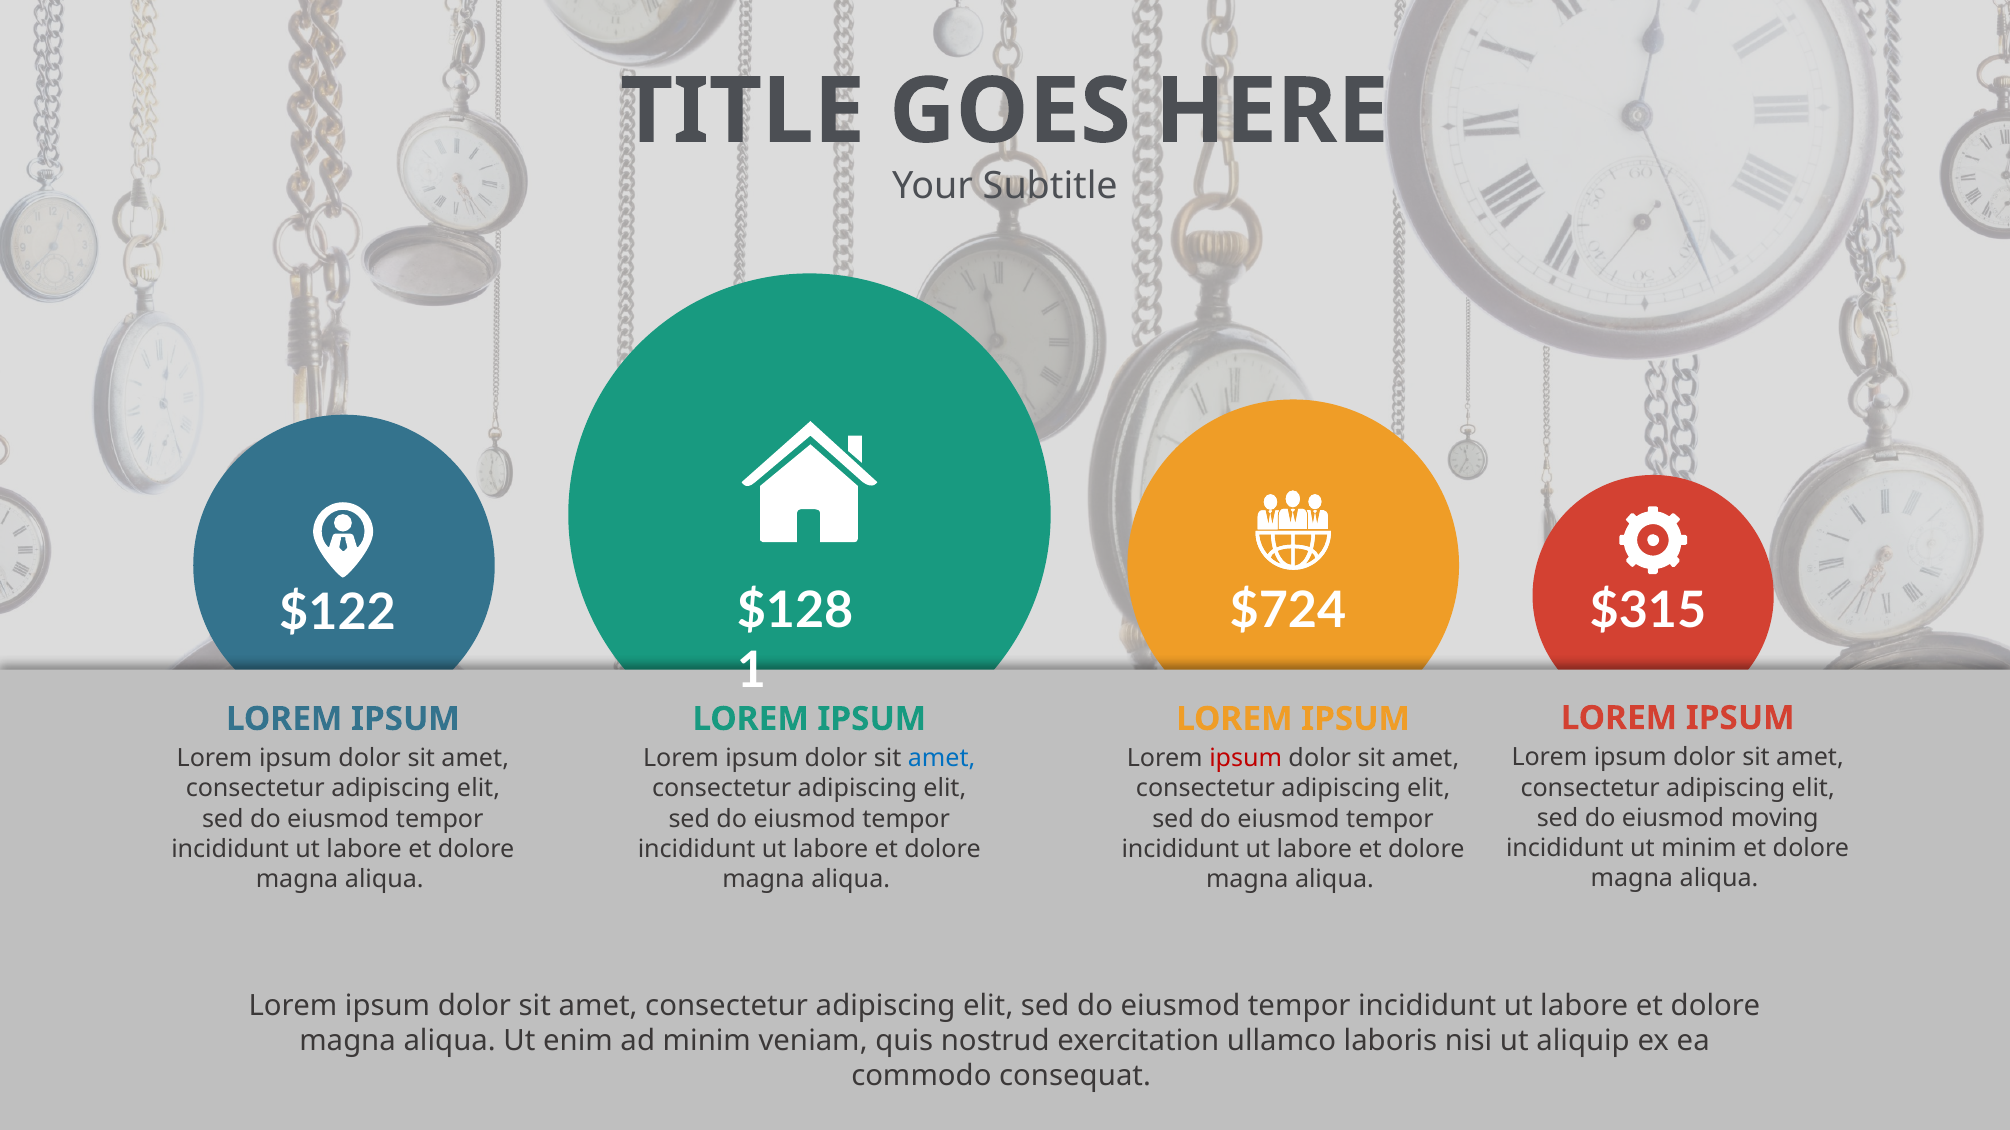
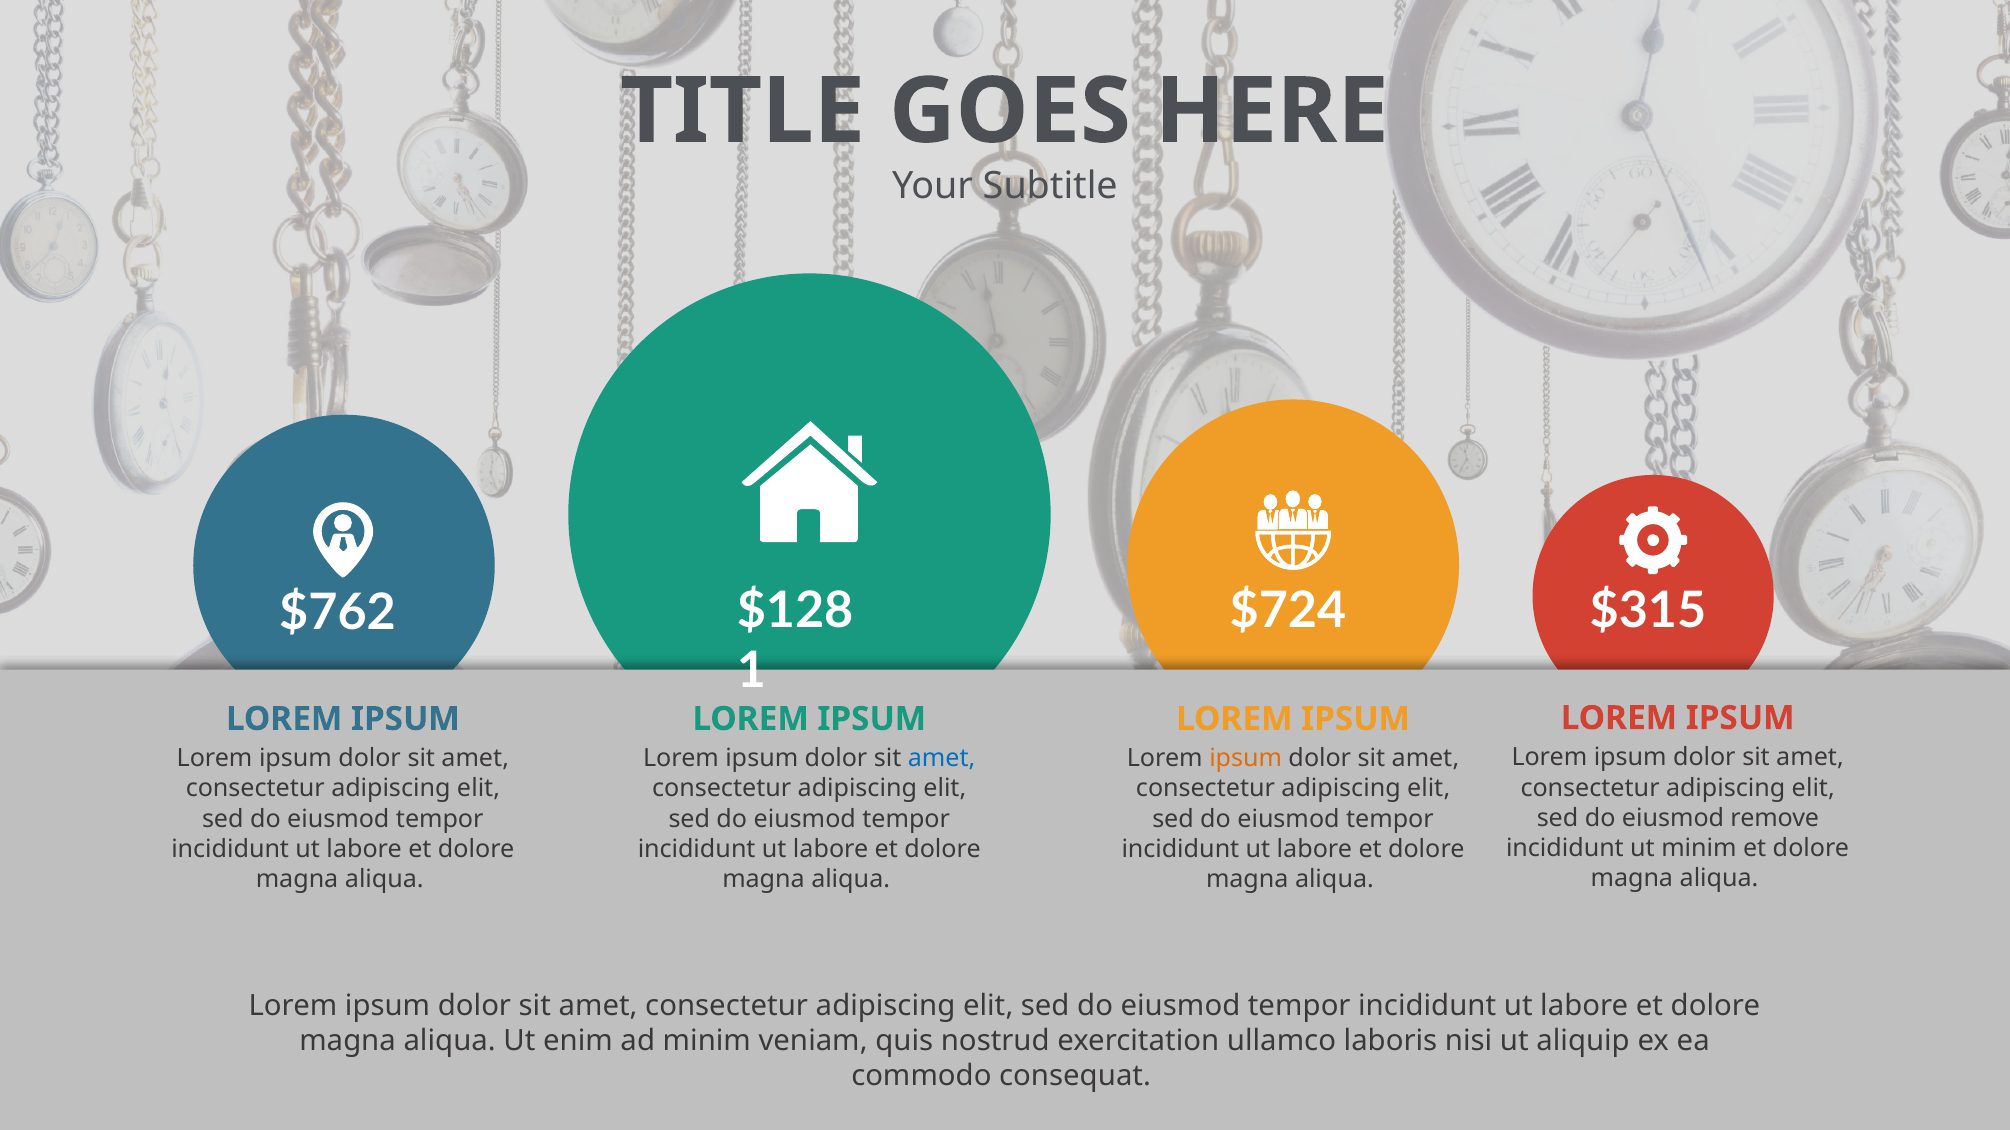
$122: $122 -> $762 (338, 613)
ipsum colour: red -> orange (1246, 759)
moving: moving -> remove (1775, 818)
